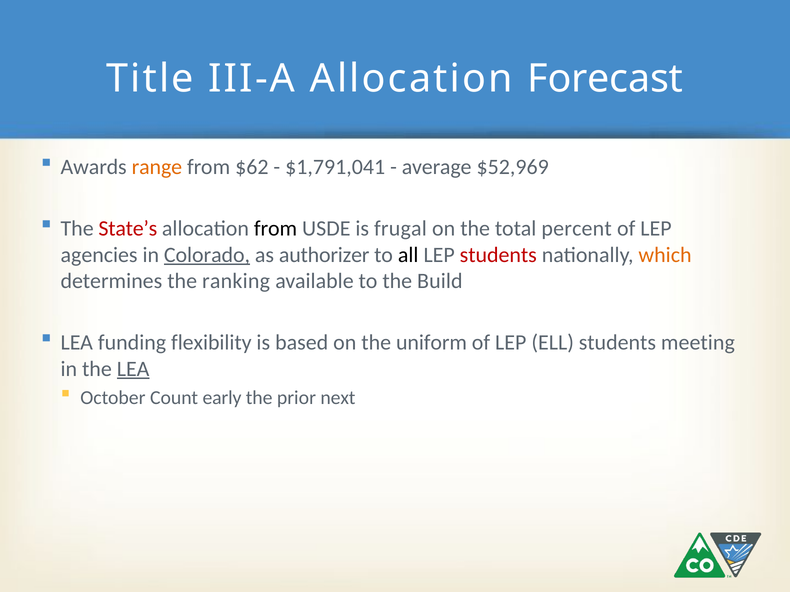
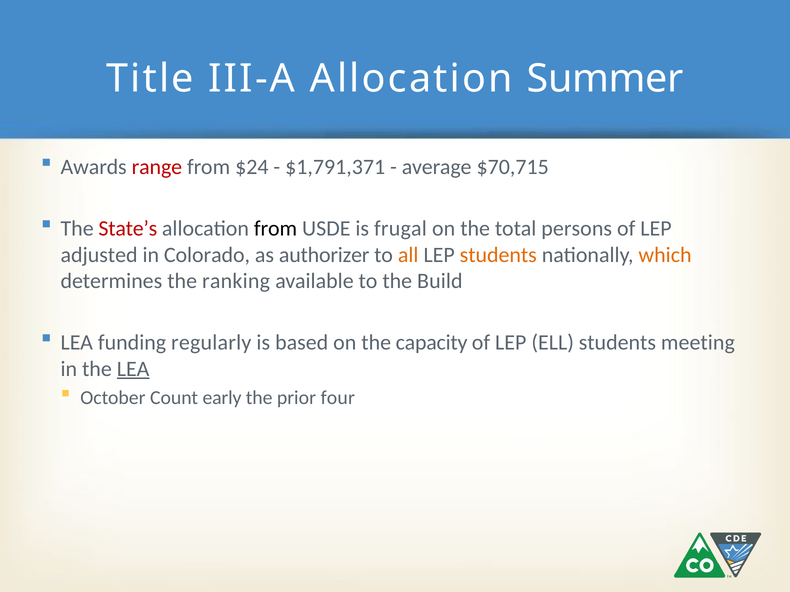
Forecast: Forecast -> Summer (605, 79)
range colour: orange -> red (157, 167)
$62: $62 -> $24 (252, 167)
$1,791,041: $1,791,041 -> $1,791,371 (335, 167)
$52,969: $52,969 -> $70,715 (513, 167)
percent: percent -> persons (577, 229)
agencies: agencies -> adjusted (99, 255)
Colorado underline: present -> none (207, 255)
all colour: black -> orange (408, 255)
students colour: red -> orange (498, 255)
flexibility: flexibility -> regularly (211, 343)
uniform: uniform -> capacity (432, 343)
next: next -> four (338, 398)
